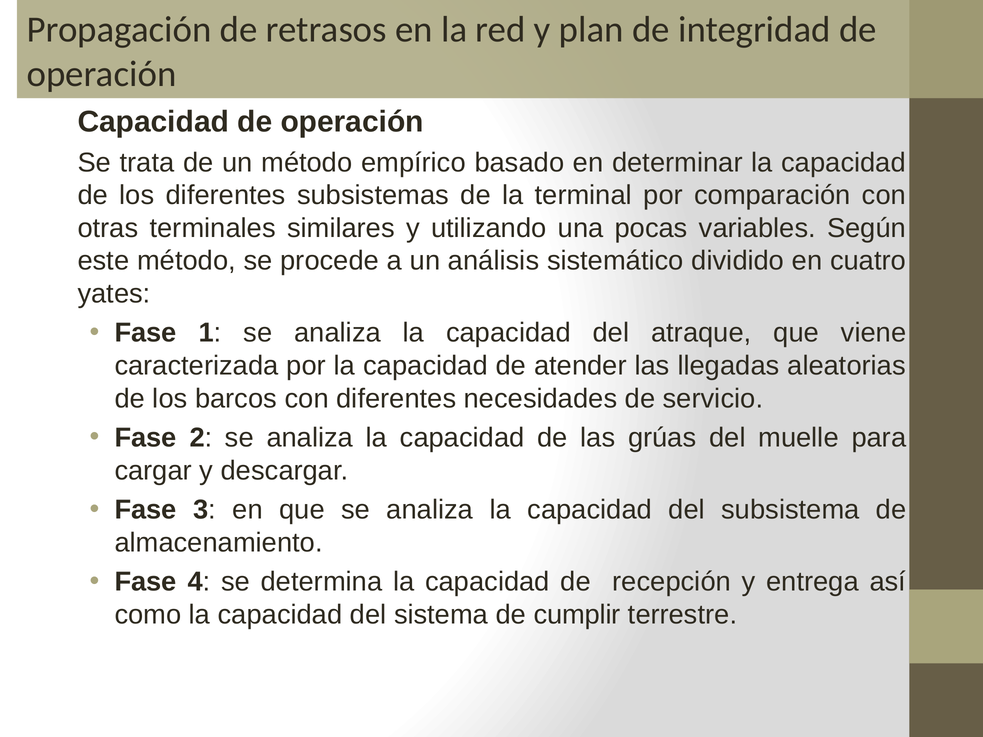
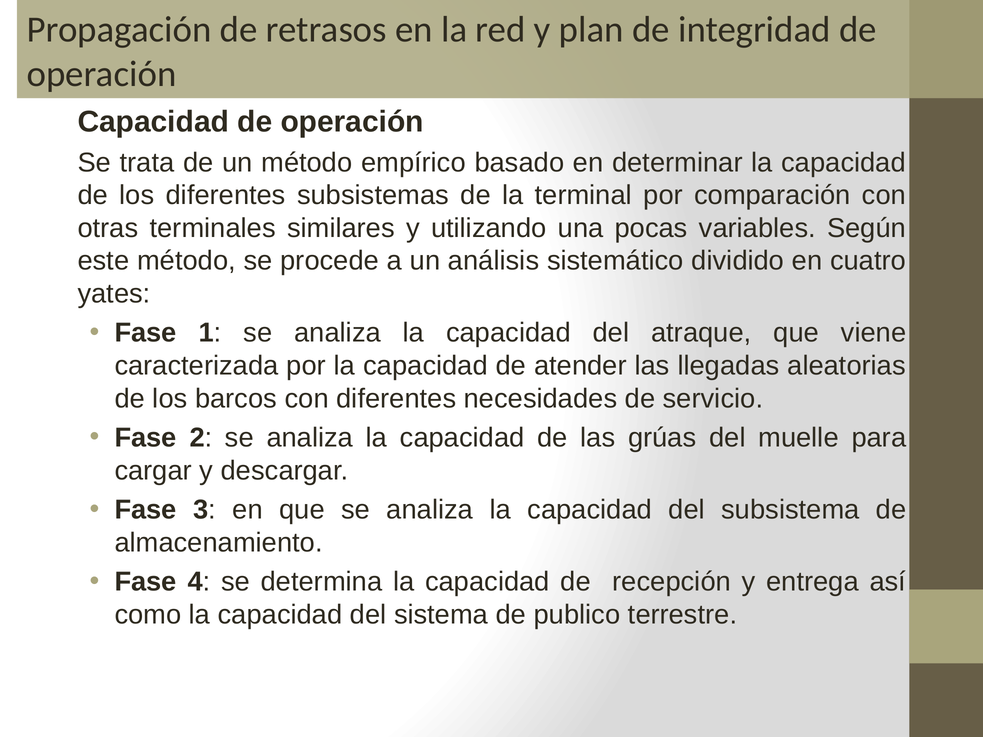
cumplir: cumplir -> publico (577, 615)
